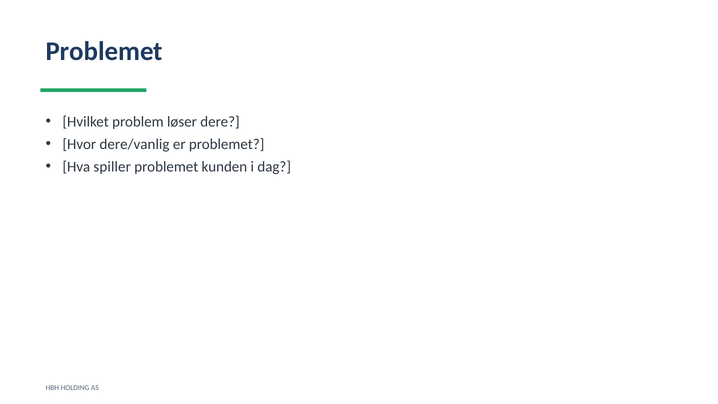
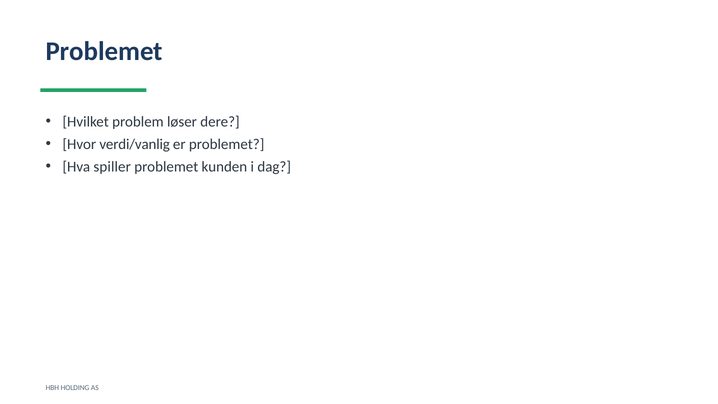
dere/vanlig: dere/vanlig -> verdi/vanlig (135, 144)
